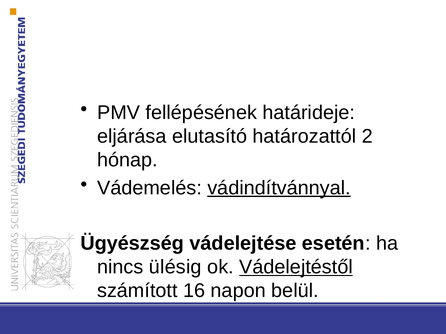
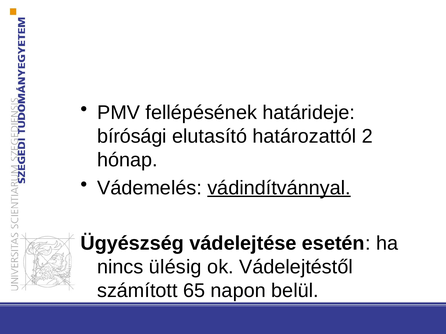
eljárása: eljárása -> bírósági (132, 137)
Vádelejtéstől underline: present -> none (296, 267)
16: 16 -> 65 (194, 291)
